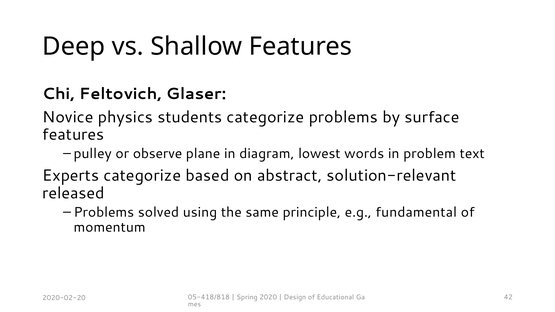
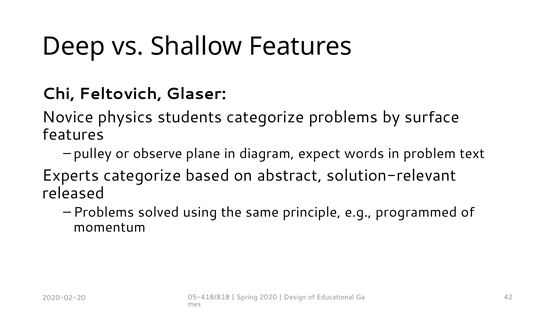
lowest: lowest -> expect (319, 154)
fundamental: fundamental -> programmed (416, 212)
